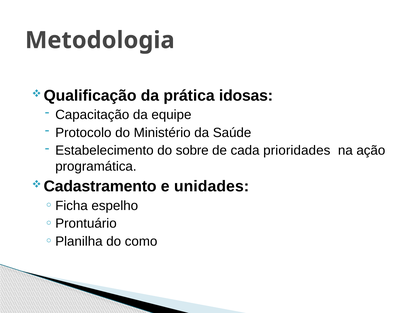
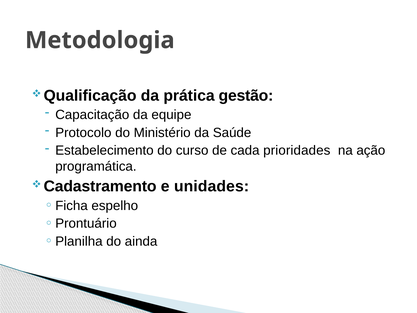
idosas: idosas -> gestão (246, 96)
sobre: sobre -> curso (192, 150)
como: como -> ainda (141, 241)
